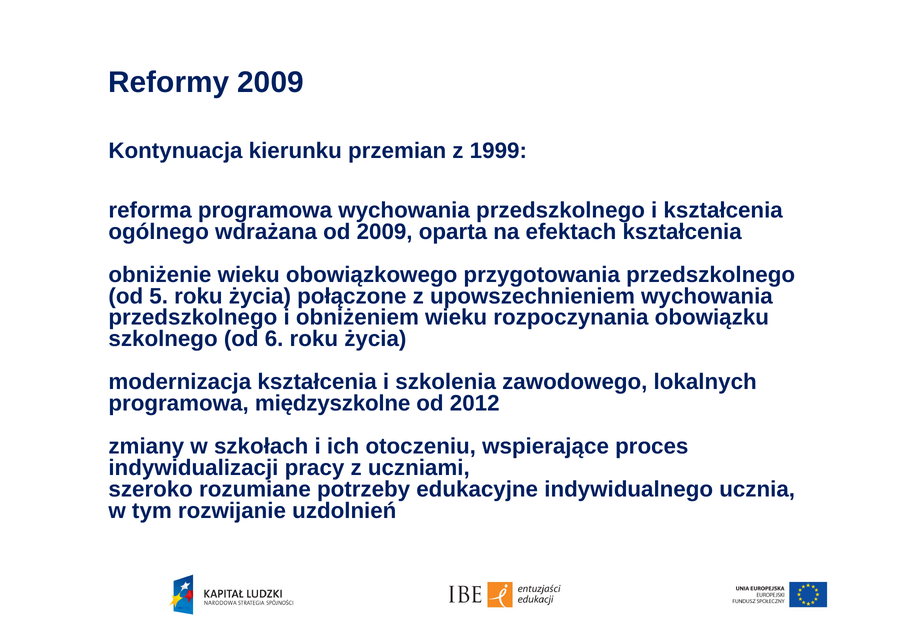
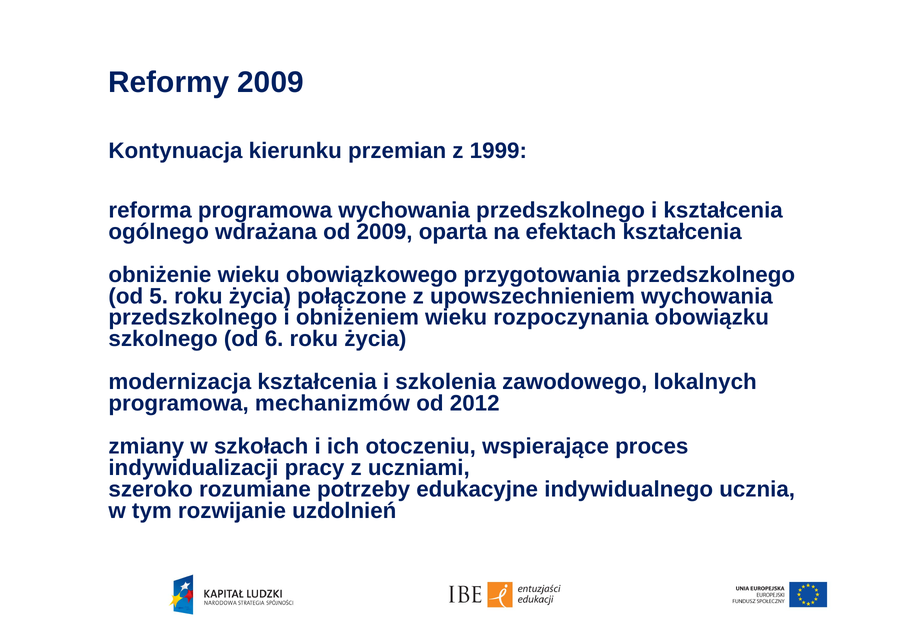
międzyszkolne: międzyszkolne -> mechanizmów (332, 403)
